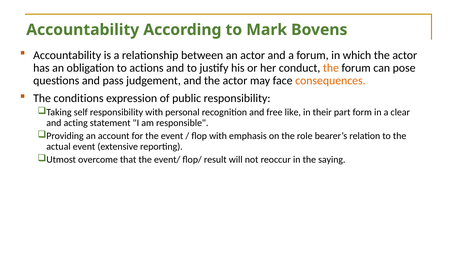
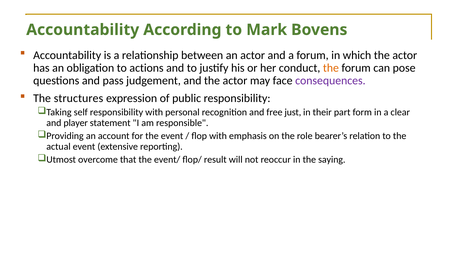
consequences colour: orange -> purple (330, 80)
conditions: conditions -> structures (78, 98)
like: like -> just (293, 112)
acting: acting -> player (76, 123)
